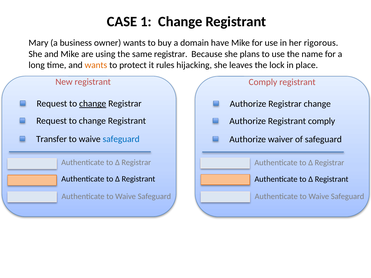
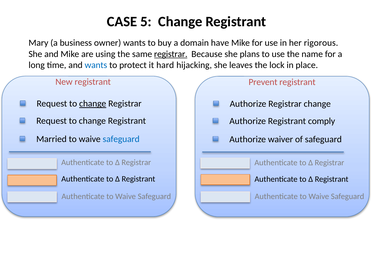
1: 1 -> 5 (146, 22)
registrar underline: none -> present (171, 54)
wants colour: orange -> blue (96, 65)
rules: rules -> hard (165, 65)
Comply: Comply -> Prevent (263, 82)
Transfer: Transfer -> Married (51, 139)
